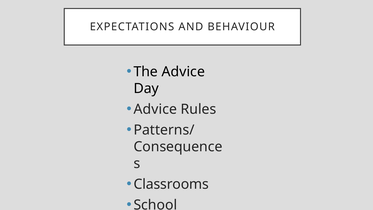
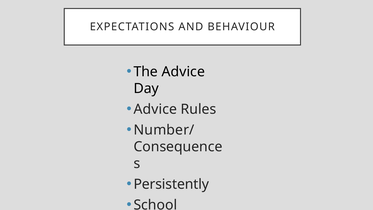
Patterns/: Patterns/ -> Number/ (164, 130)
Classrooms: Classrooms -> Persistently (171, 184)
